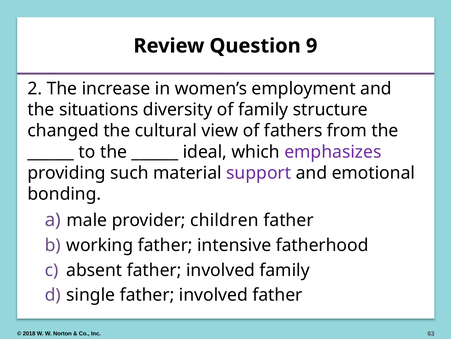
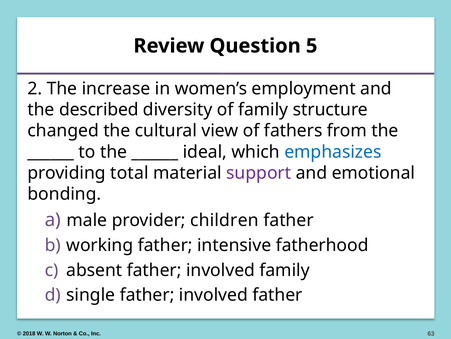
9: 9 -> 5 (312, 46)
situations: situations -> described (99, 109)
emphasizes colour: purple -> blue (333, 152)
such: such -> total (129, 173)
